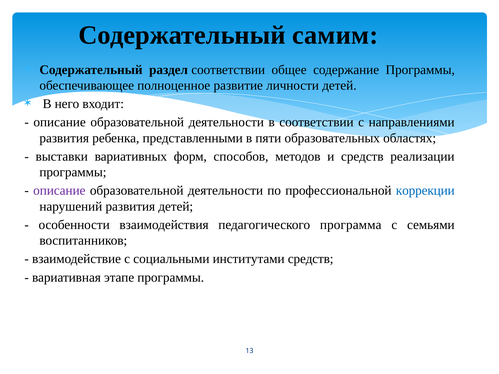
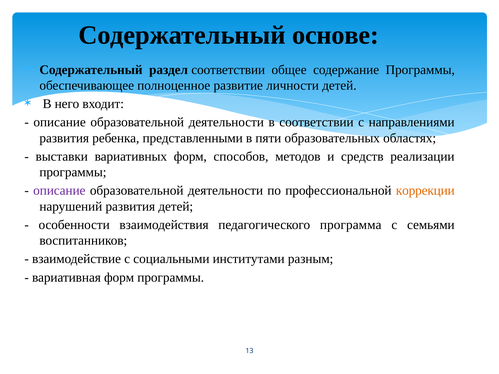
самим: самим -> основе (335, 35)
коррекции colour: blue -> orange (425, 191)
институтами средств: средств -> разным (311, 259)
вариативная этапе: этапе -> форм (119, 278)
